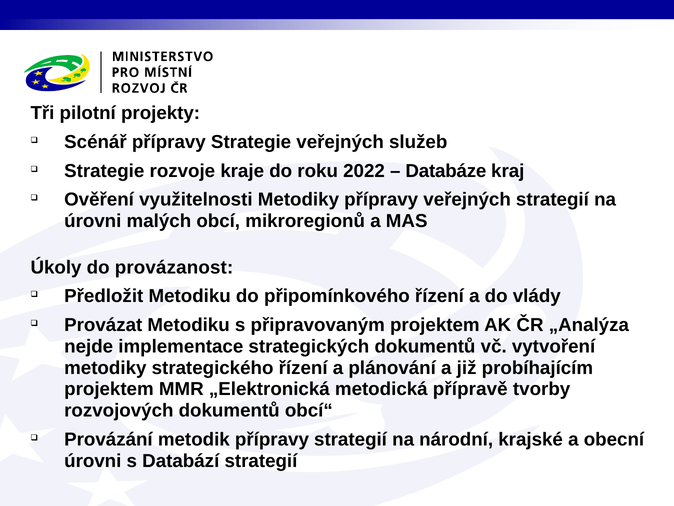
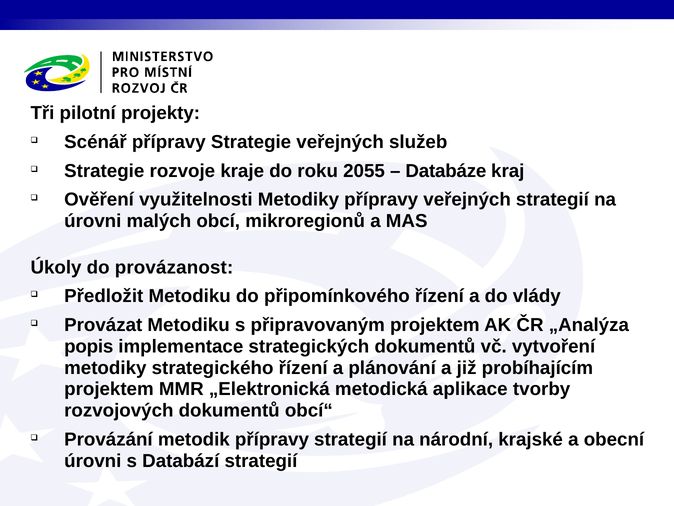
2022: 2022 -> 2055 (364, 171)
nejde: nejde -> popis (89, 346)
přípravě: přípravě -> aplikace (470, 389)
